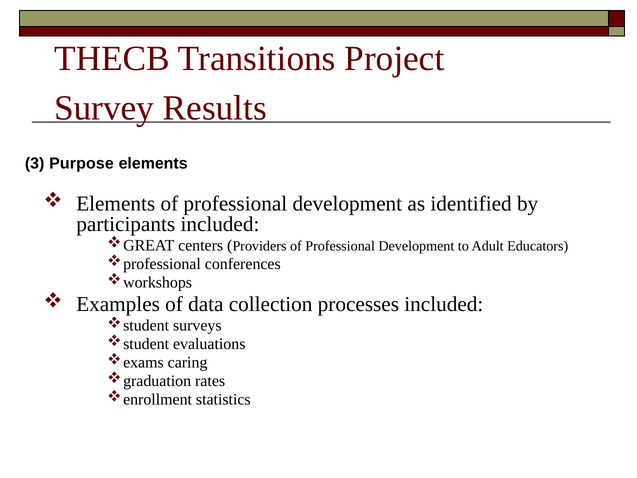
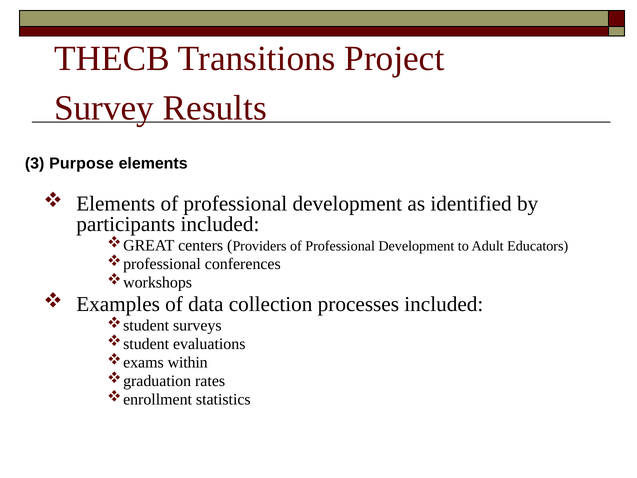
caring: caring -> within (188, 362)
